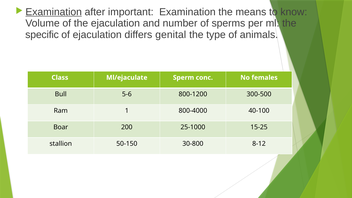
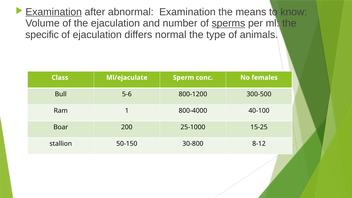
important: important -> abnormal (131, 12)
sperms underline: none -> present (228, 23)
genital: genital -> normal (171, 35)
